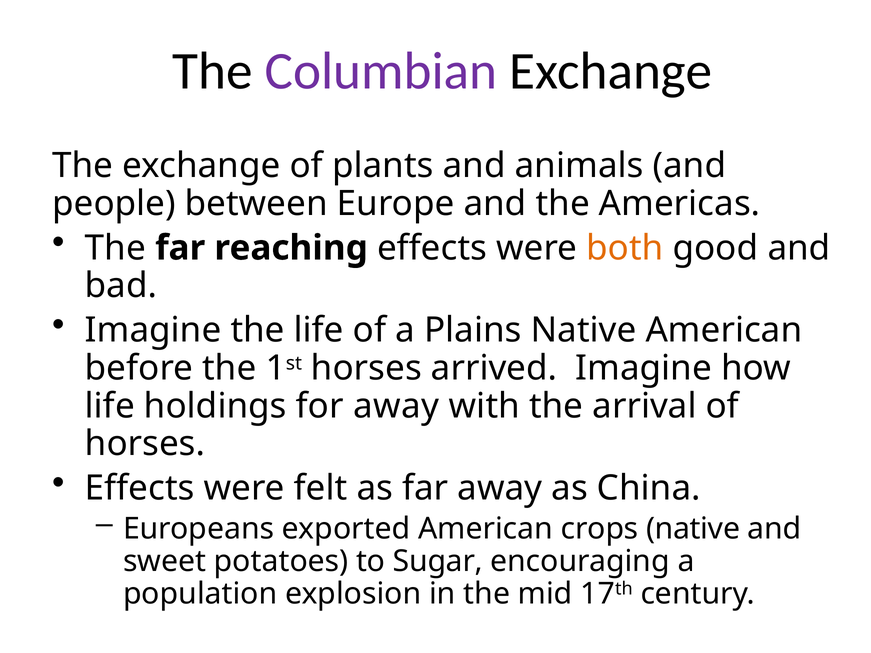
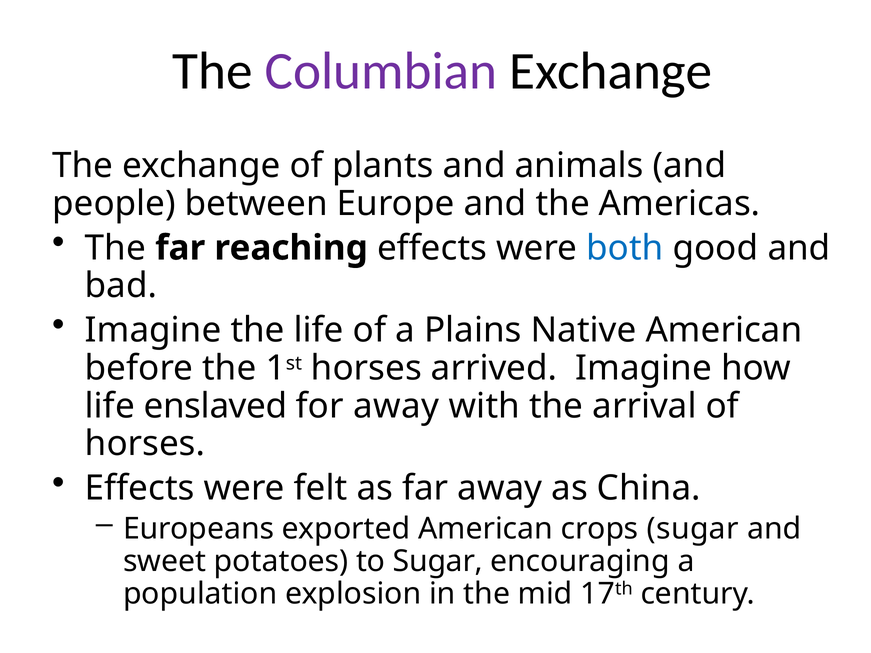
both colour: orange -> blue (625, 248)
holdings: holdings -> enslaved (216, 406)
crops native: native -> sugar (693, 529)
